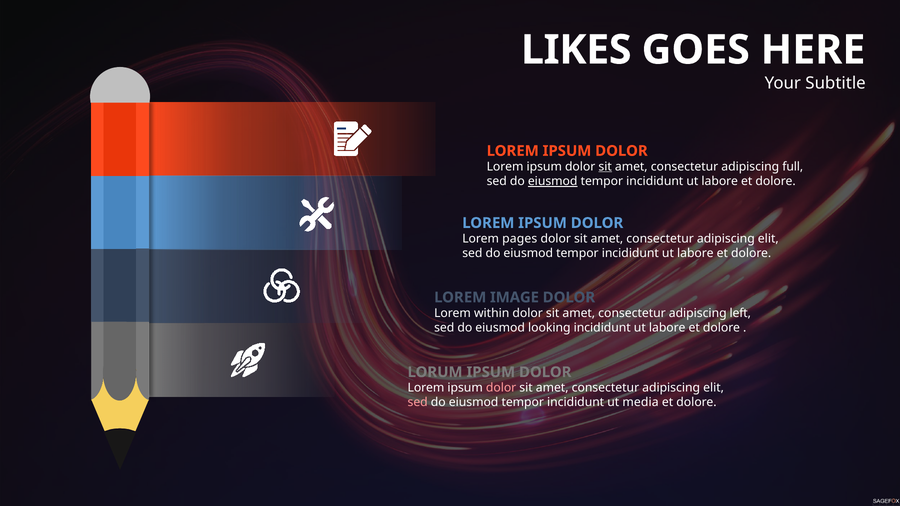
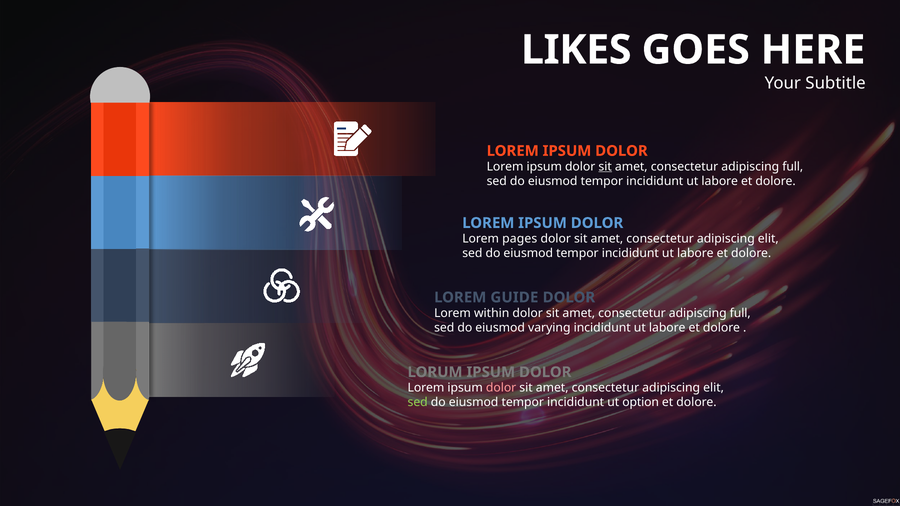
eiusmod underline: present -> none (553, 181)
IMAGE: IMAGE -> GUIDE (514, 298)
left: left -> full (740, 313)
looking: looking -> varying (549, 328)
sed colour: pink -> light green (418, 403)
media: media -> option (641, 403)
